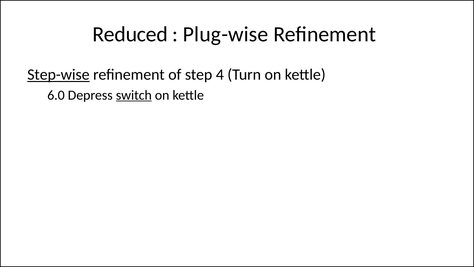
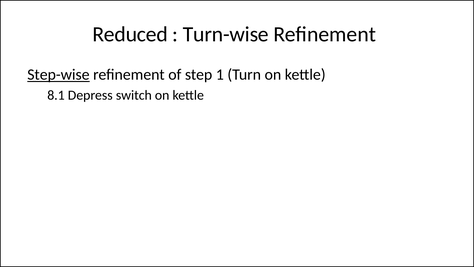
Plug-wise: Plug-wise -> Turn-wise (226, 34)
4: 4 -> 1 (220, 75)
6.0: 6.0 -> 8.1 (56, 95)
switch underline: present -> none (134, 95)
